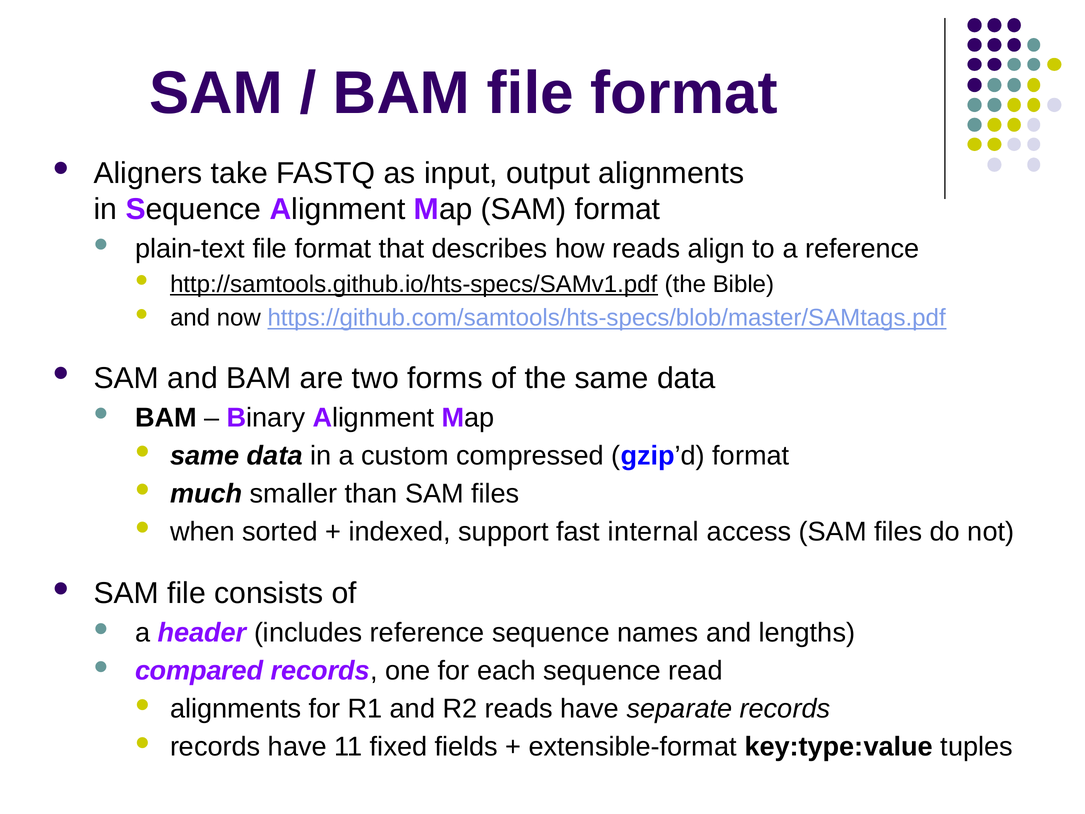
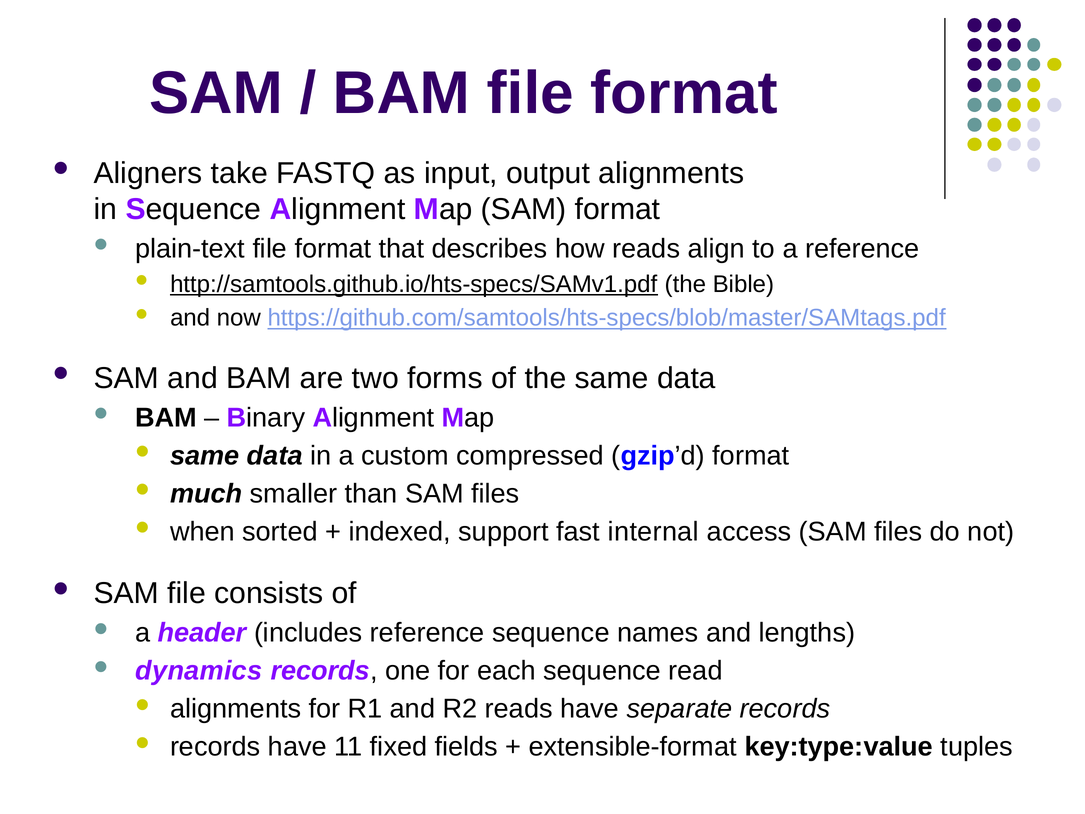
compared: compared -> dynamics (199, 671)
